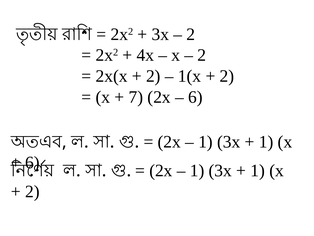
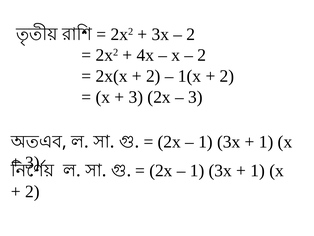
7: 7 -> 3 (136, 97)
6: 6 -> 3 (195, 97)
6: 6 -> 3 (32, 162)
